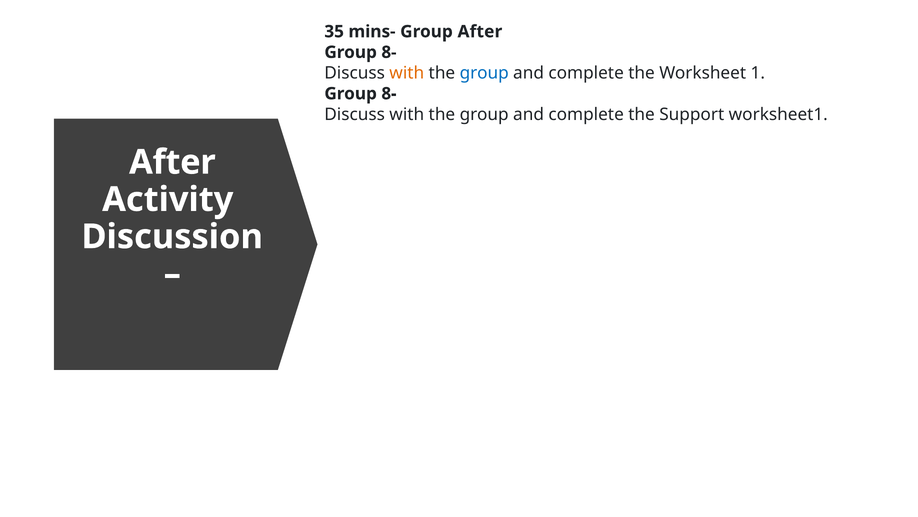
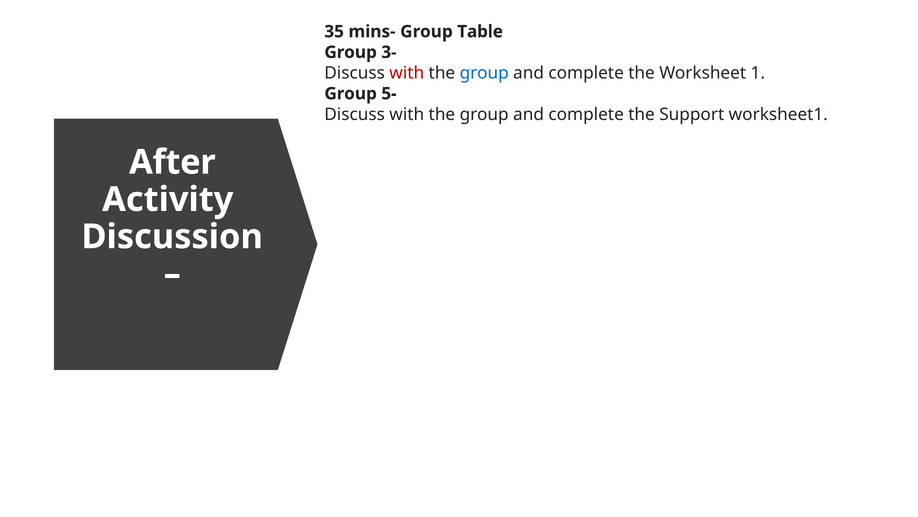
Group After: After -> Table (480, 32)
8-: 8- -> 3- (389, 52)
with colour: orange -> red (407, 73)
8-: 8- -> 5- (389, 94)
